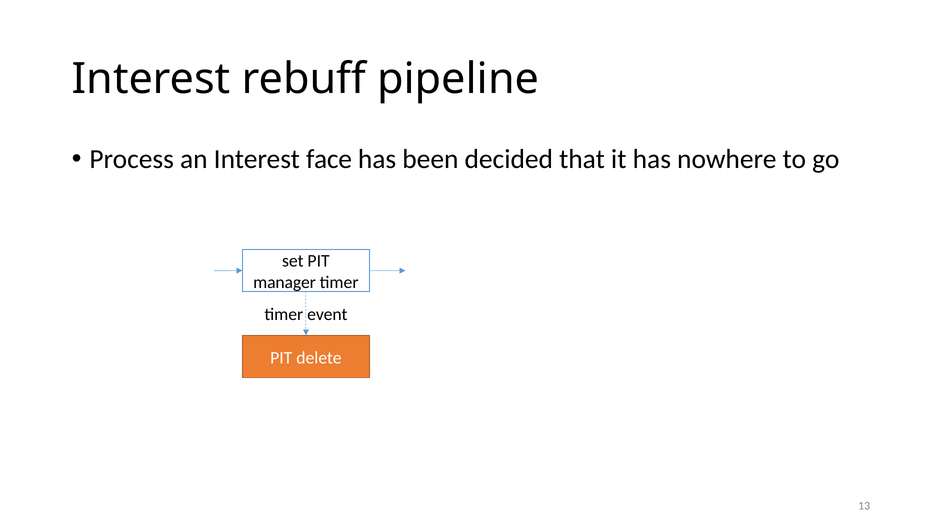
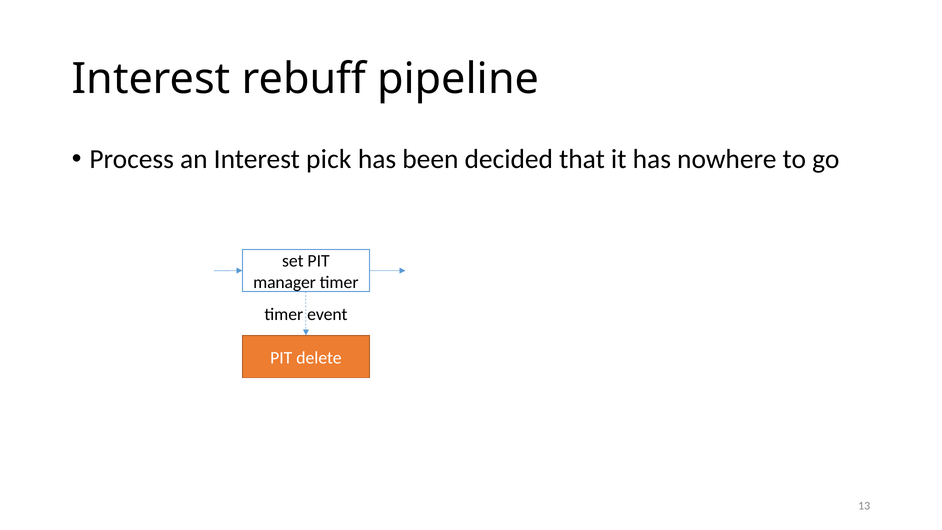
face: face -> pick (329, 159)
